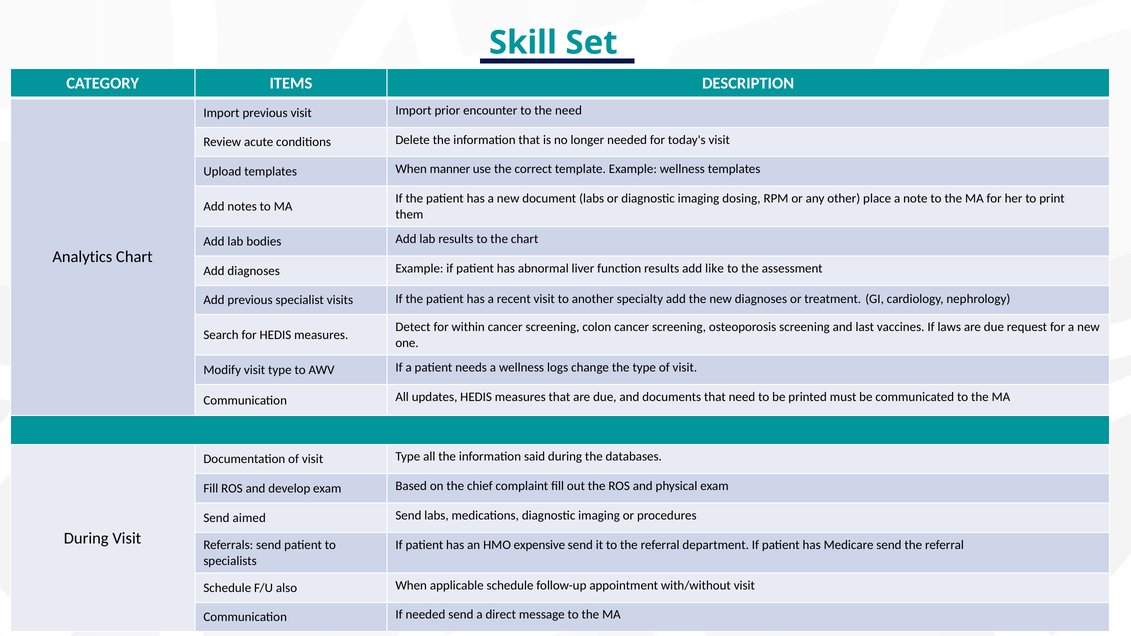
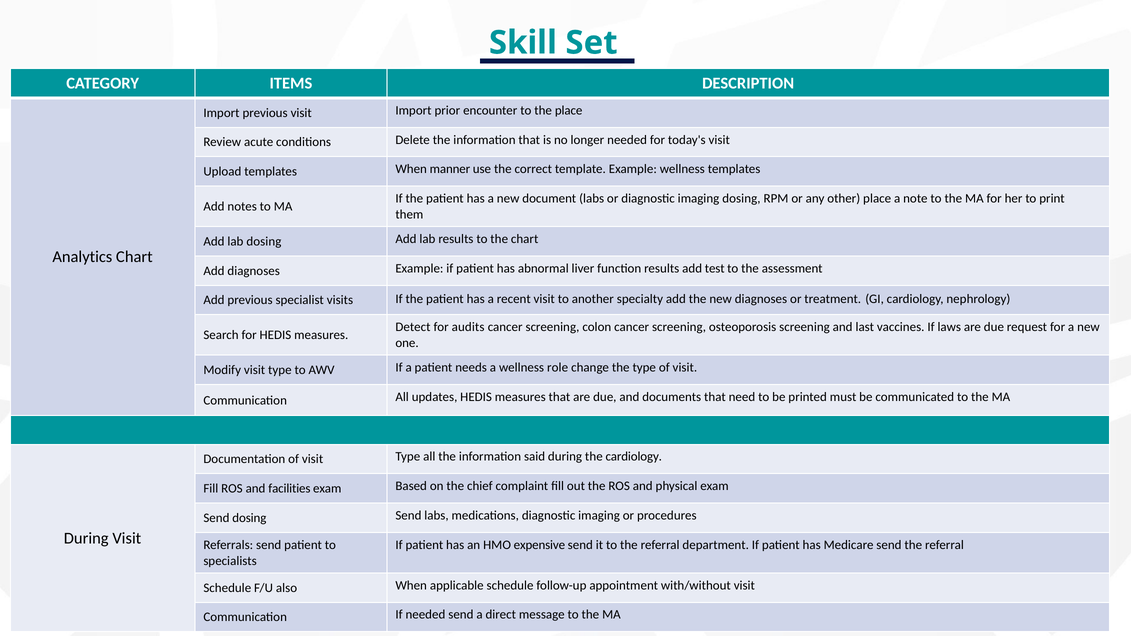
the need: need -> place (569, 110)
lab bodies: bodies -> dosing (264, 242)
like: like -> test (715, 268)
within: within -> audits (468, 327)
logs: logs -> role (558, 368)
the databases: databases -> cardiology (634, 457)
develop: develop -> facilities (289, 489)
Send aimed: aimed -> dosing (249, 518)
